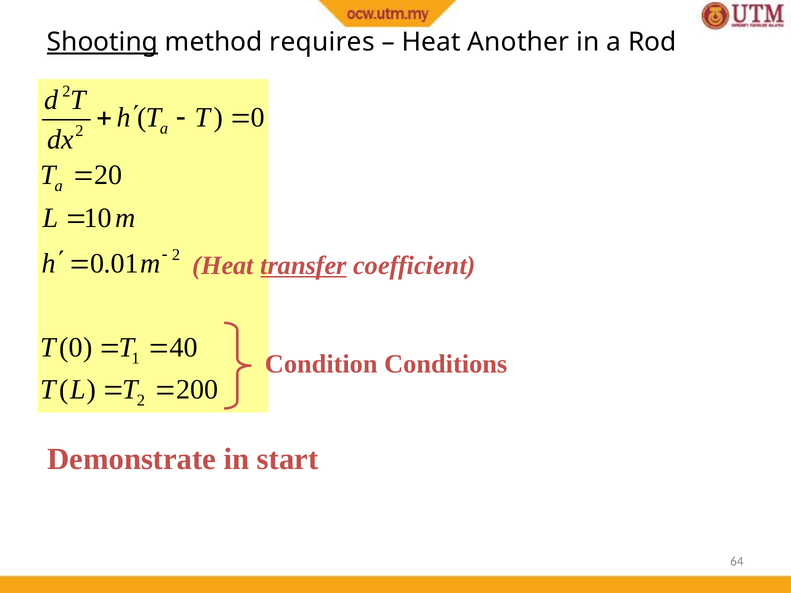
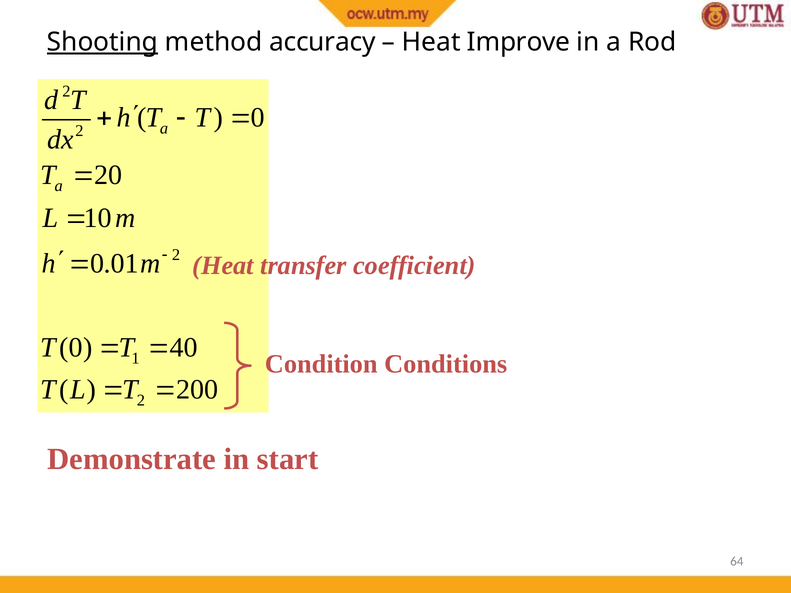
requires: requires -> accuracy (322, 42)
Another: Another -> Improve (519, 42)
transfer underline: present -> none (303, 265)
